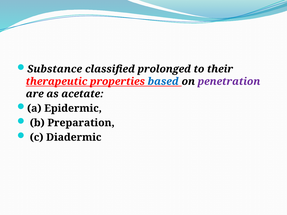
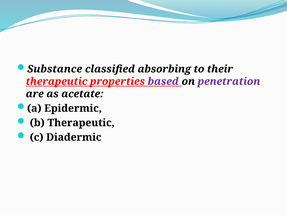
prolonged: prolonged -> absorbing (164, 69)
based colour: blue -> purple (163, 82)
b Preparation: Preparation -> Therapeutic (81, 123)
